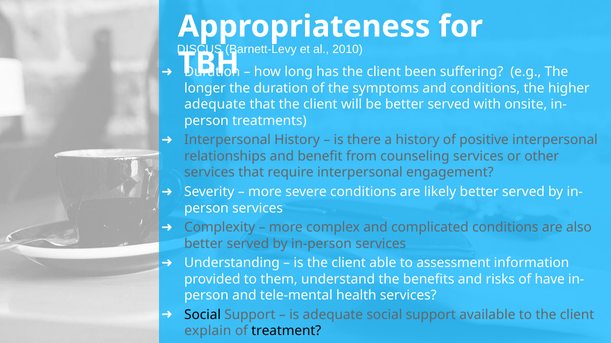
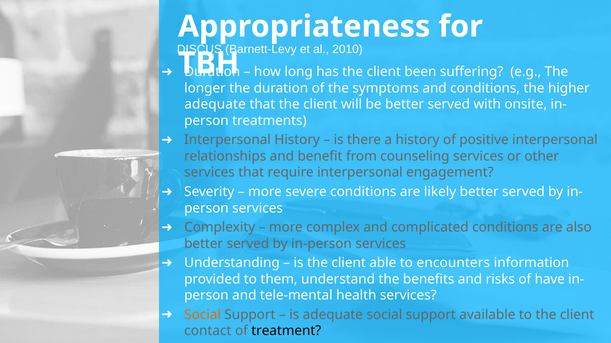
assessment: assessment -> encounters (453, 263)
Social colour: black -> orange (203, 315)
explain: explain -> contact (208, 332)
